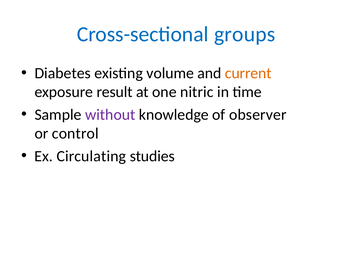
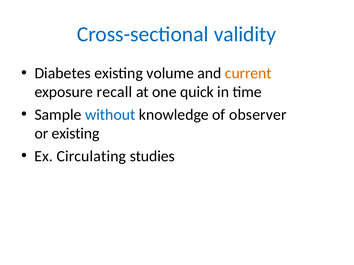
groups: groups -> validity (245, 34)
result: result -> recall (114, 92)
nitric: nitric -> quick (197, 92)
without colour: purple -> blue (110, 115)
or control: control -> existing (75, 134)
